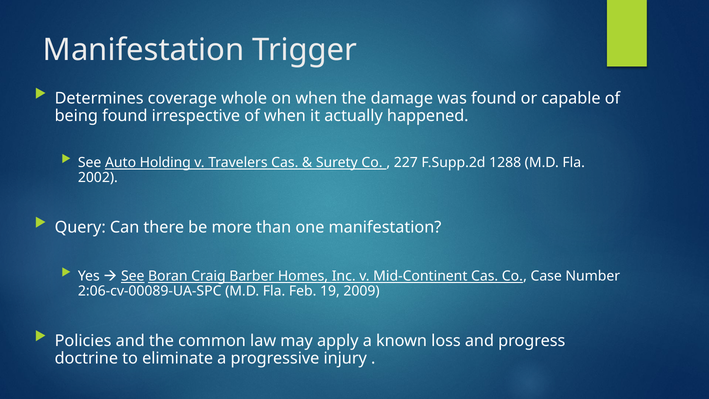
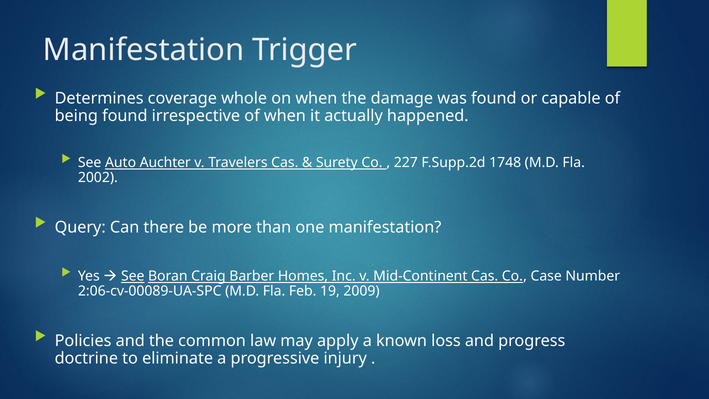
Holding: Holding -> Auchter (165, 163)
1288: 1288 -> 1748 (505, 163)
